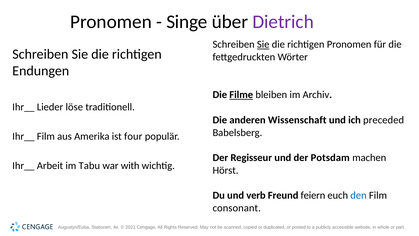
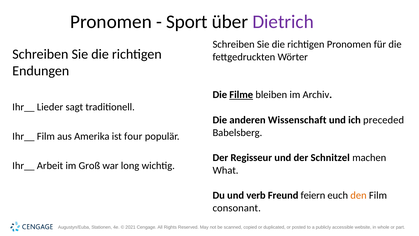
Singe: Singe -> Sport (187, 22)
Sie underline: present -> none (263, 44)
löse: löse -> sagt (74, 107)
Potsdam: Potsdam -> Schnitzel (330, 158)
Tabu: Tabu -> Groß (89, 165)
with: with -> long (130, 165)
Hörst: Hörst -> What (226, 170)
den colour: blue -> orange (359, 195)
